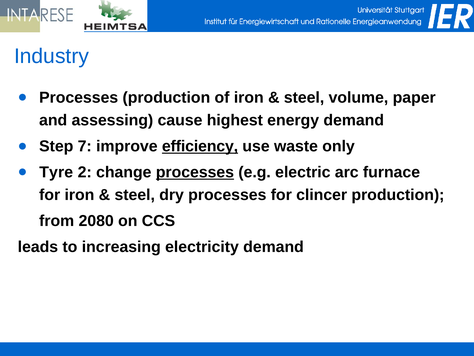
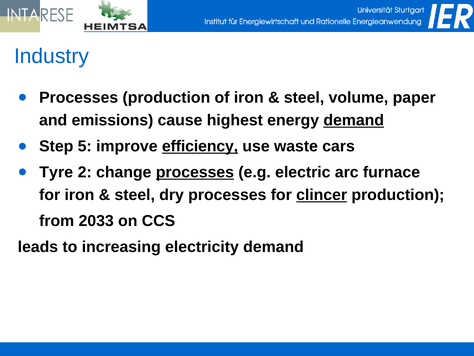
assessing: assessing -> emissions (112, 120)
demand underline: none -> present (354, 120)
7: 7 -> 5 (85, 146)
only: only -> cars (339, 146)
clincer underline: none -> present (322, 195)
2080: 2080 -> 2033 (96, 221)
